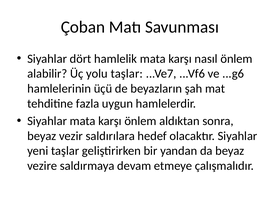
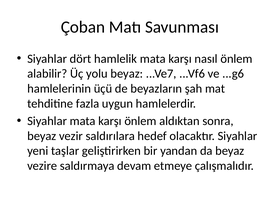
yolu taşlar: taşlar -> beyaz (127, 74)
